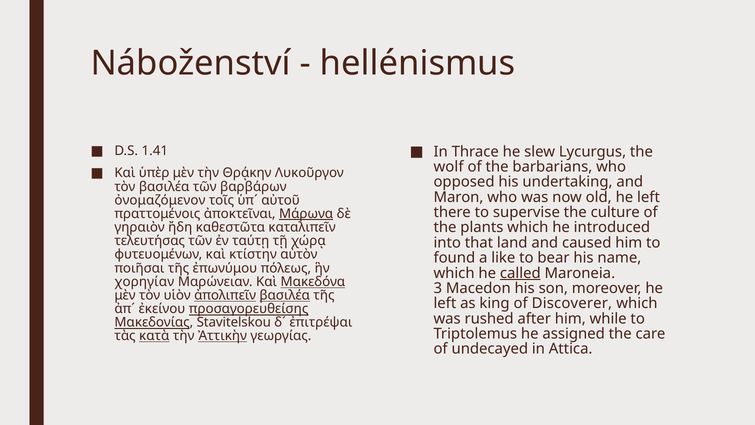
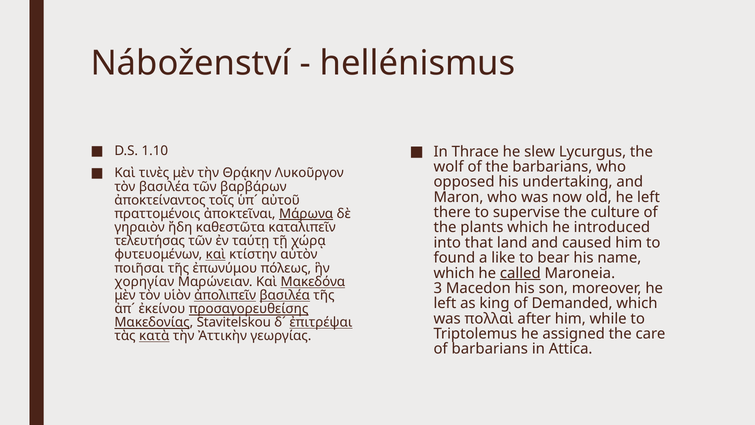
1.41: 1.41 -> 1.10 (155, 151)
ὑπὲρ: ὑπὲρ -> τινὲς (154, 173)
ὀνομαζόμενον: ὀνομαζόμενον -> ἀποκτείναντος (160, 200)
καὶ underline: none -> present (216, 254)
Discoverer: Discoverer -> Demanded (572, 303)
rushed: rushed -> πολλαὶ (489, 318)
ἐπιτρέψαι underline: none -> present (321, 322)
Ἀττικὴν underline: present -> none (222, 336)
of undecayed: undecayed -> barbarians (490, 349)
